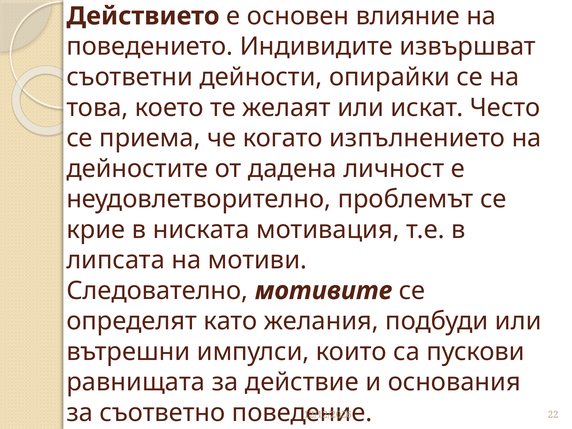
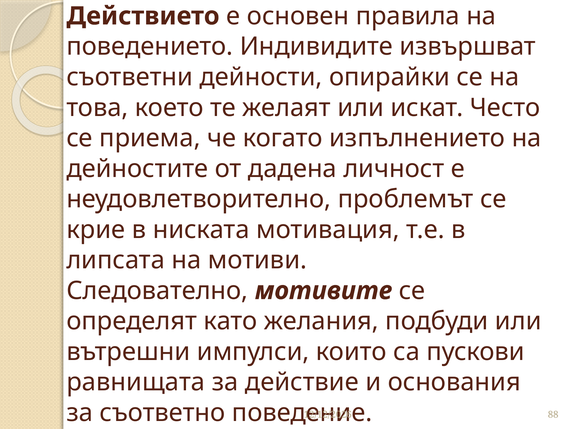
влияние: влияние -> правила (408, 16)
22: 22 -> 88 (553, 415)
